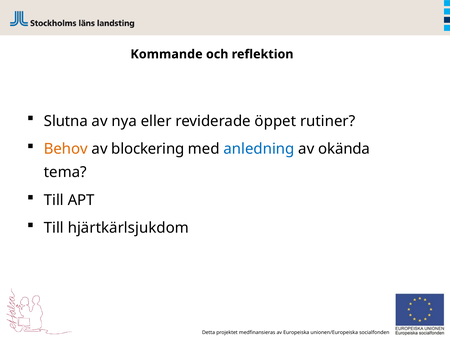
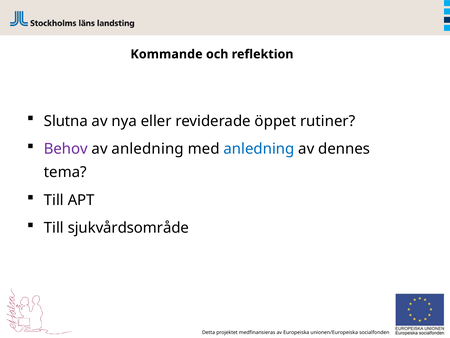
Behov colour: orange -> purple (66, 149)
av blockering: blockering -> anledning (148, 149)
okända: okända -> dennes (344, 149)
hjärtkärlsjukdom: hjärtkärlsjukdom -> sjukvårdsområde (128, 228)
